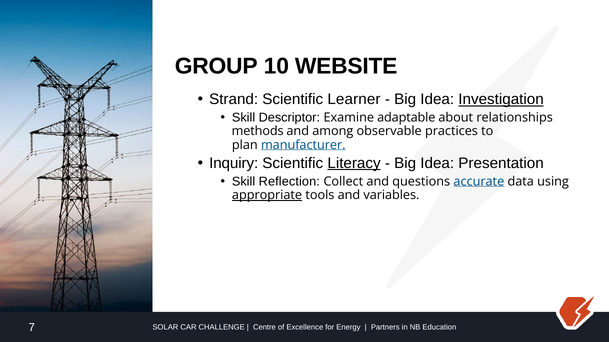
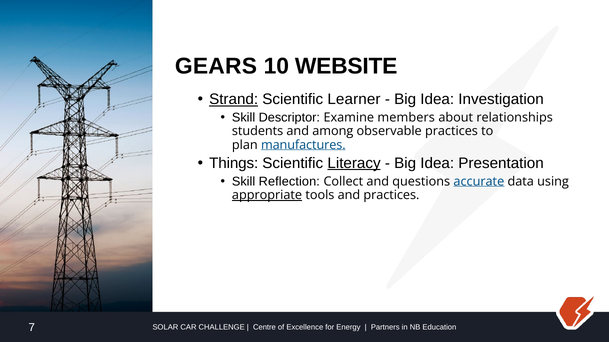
GROUP: GROUP -> GEARS (216, 66)
Strand underline: none -> present (234, 99)
Investigation underline: present -> none (501, 99)
adaptable: adaptable -> members (406, 118)
methods: methods -> students (258, 131)
manufacturer: manufacturer -> manufactures (303, 145)
Inquiry: Inquiry -> Things (234, 163)
and variables: variables -> practices (391, 195)
